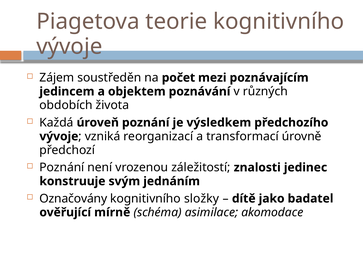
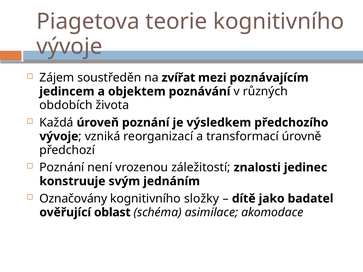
počet: počet -> zvířat (178, 78)
mírně: mírně -> oblast (112, 213)
